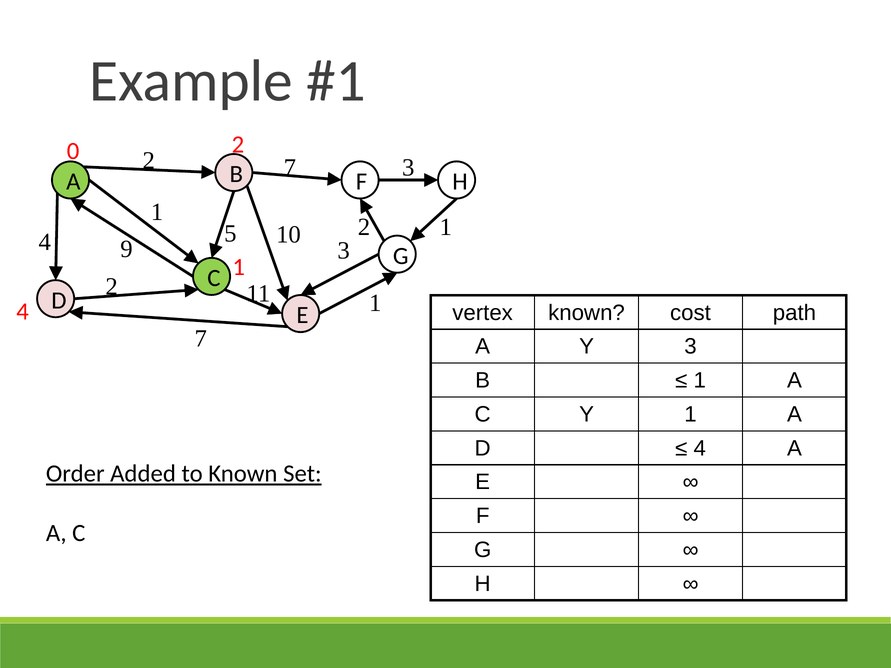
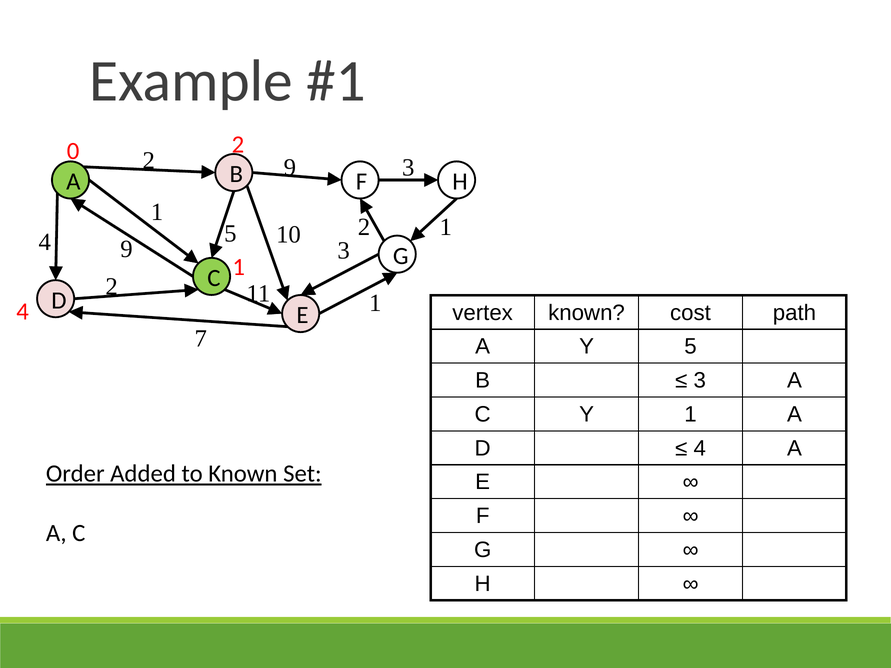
2 7: 7 -> 9 (290, 168)
Y 3: 3 -> 5 (691, 347)
1: 1 -> 3 (700, 381)
